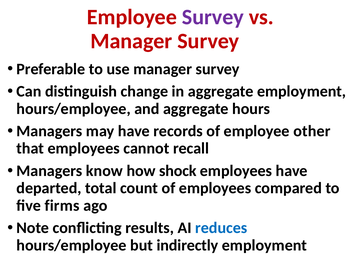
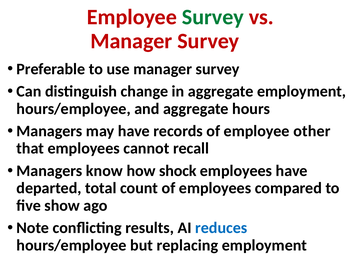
Survey colour: purple -> green (213, 17)
firms: firms -> show (62, 205)
indirectly: indirectly -> replacing (187, 245)
